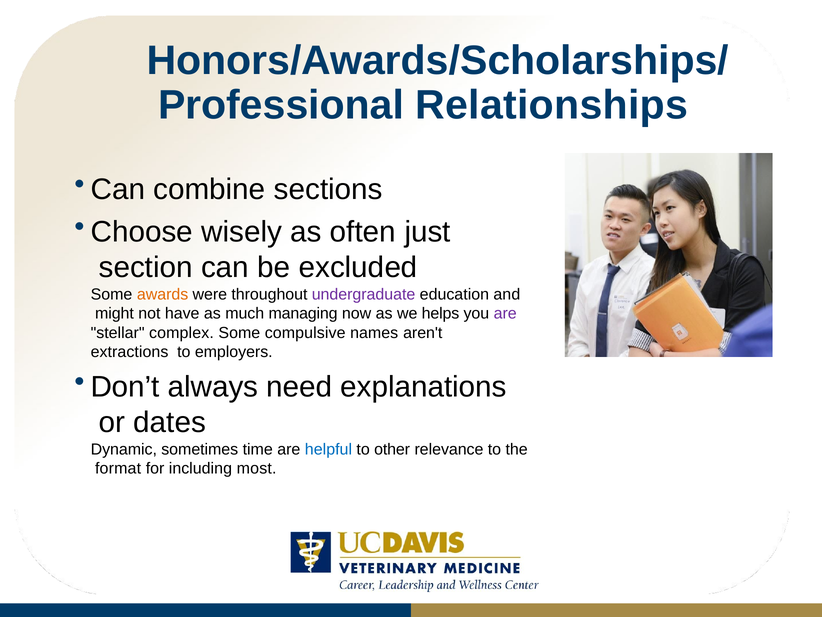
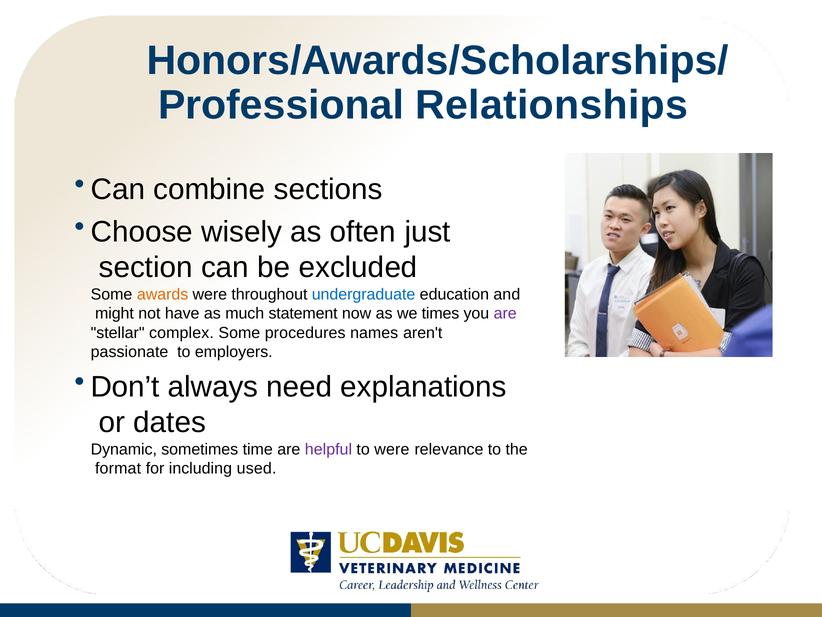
undergraduate colour: purple -> blue (364, 294)
managing: managing -> statement (303, 313)
helps: helps -> times (440, 313)
compulsive: compulsive -> procedures (305, 333)
extractions: extractions -> passionate (130, 352)
helpful colour: blue -> purple (328, 449)
to other: other -> were (392, 449)
most: most -> used (257, 468)
